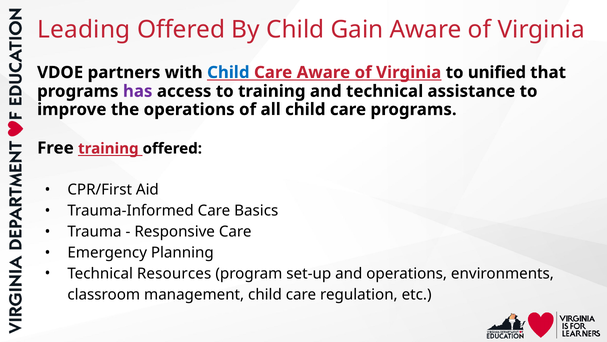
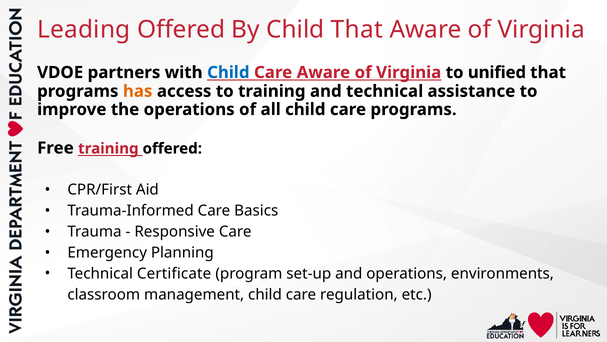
Child Gain: Gain -> That (357, 30)
has colour: purple -> orange (138, 91)
Resources: Resources -> Certificate (174, 273)
